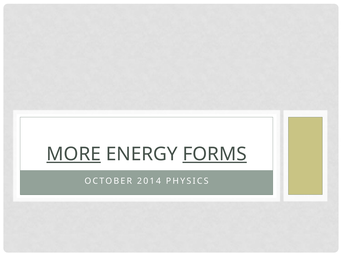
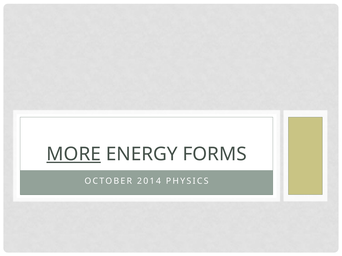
FORMS underline: present -> none (215, 155)
